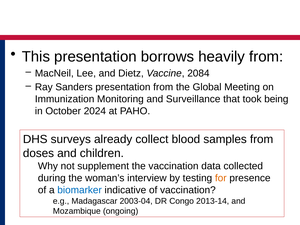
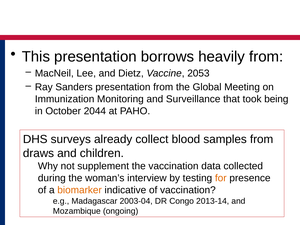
2084: 2084 -> 2053 (198, 73)
2024: 2024 -> 2044 (95, 111)
doses: doses -> draws (38, 153)
biomarker colour: blue -> orange (80, 190)
